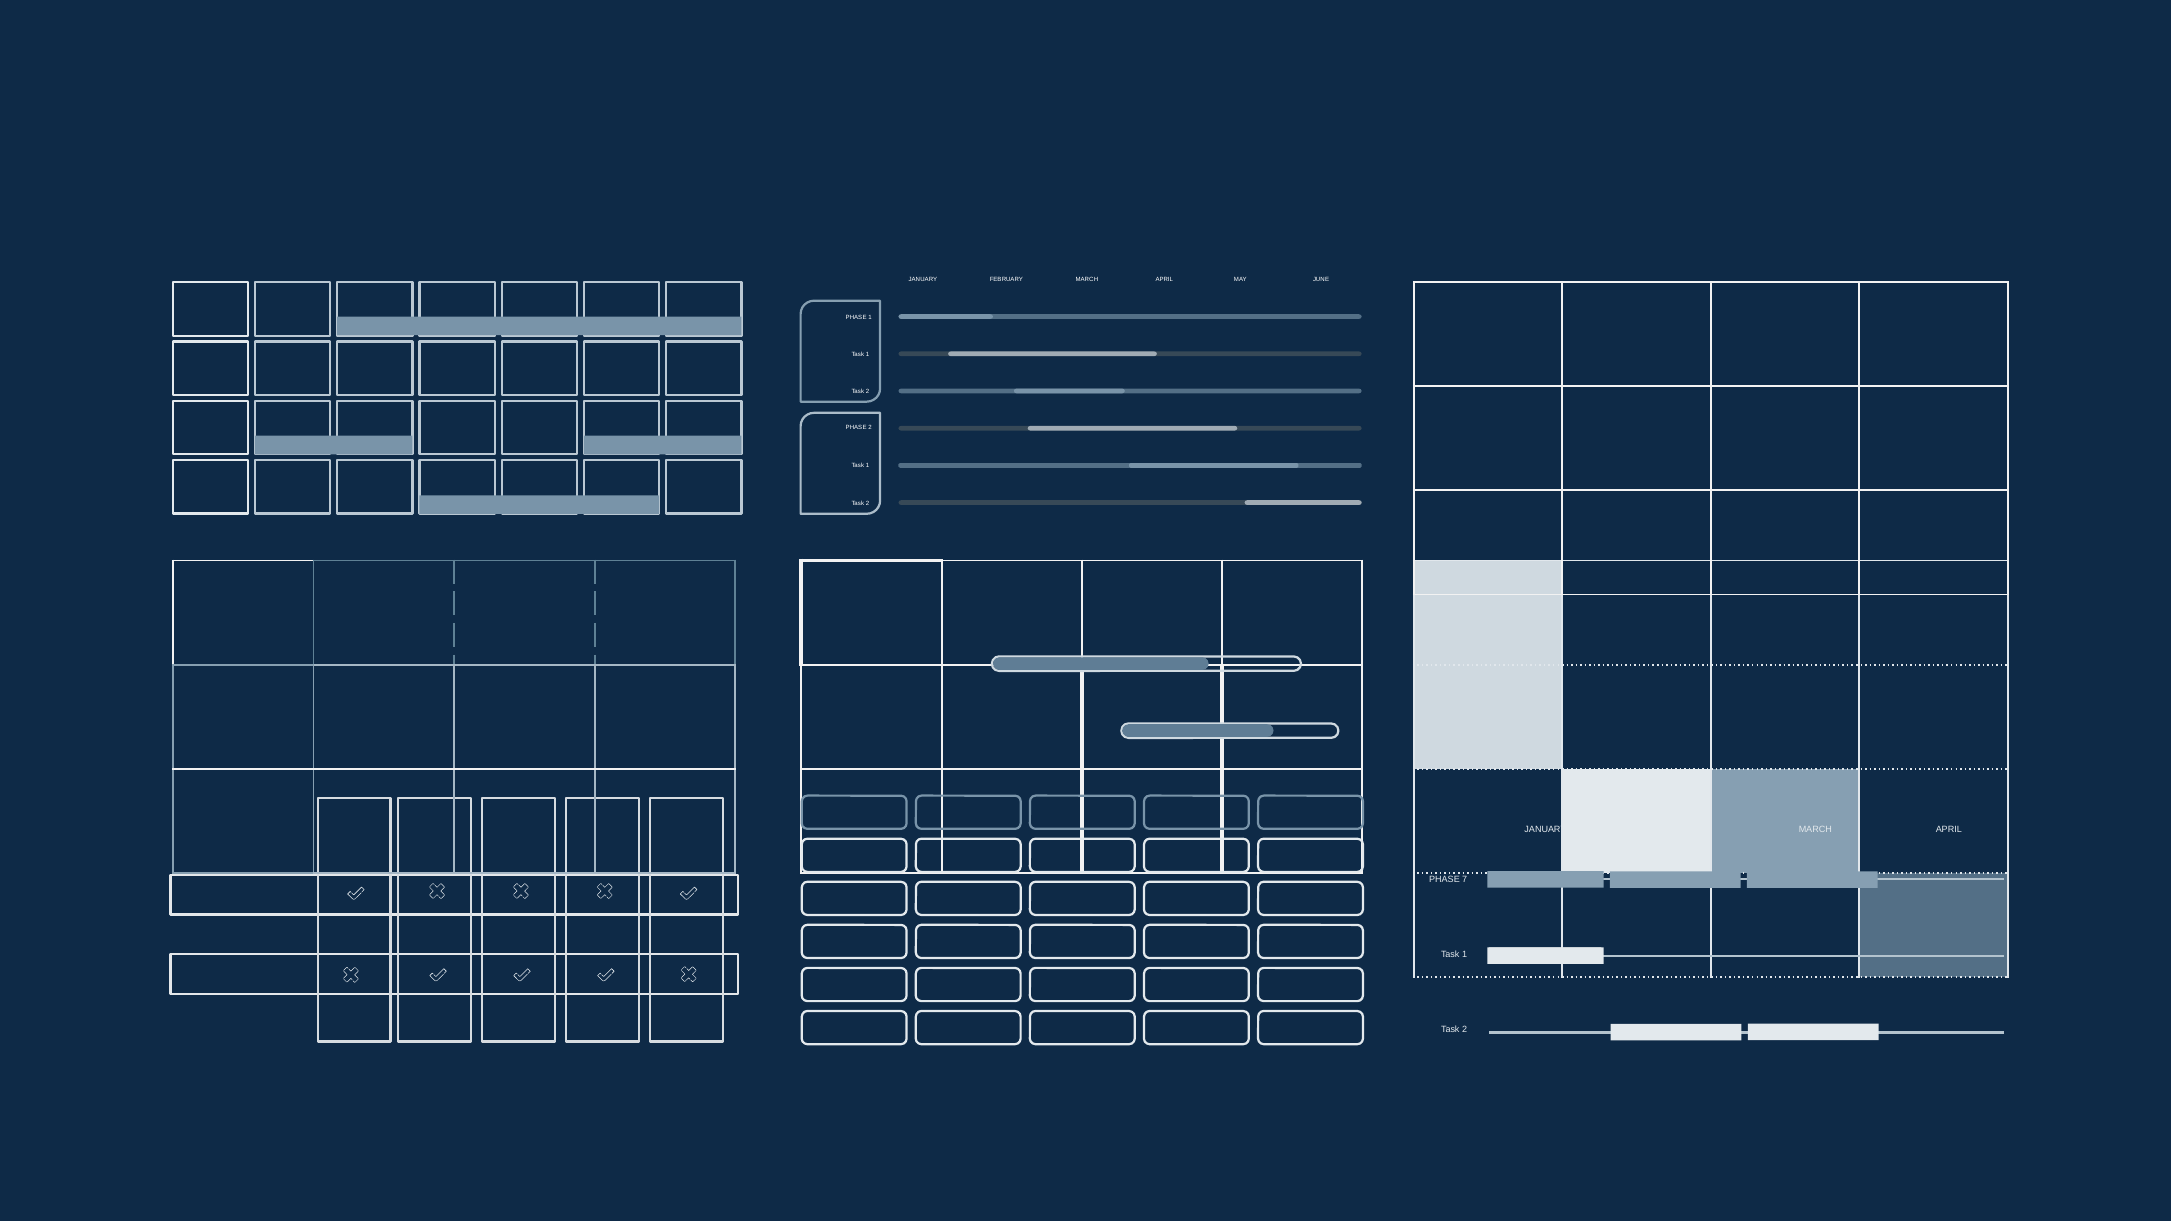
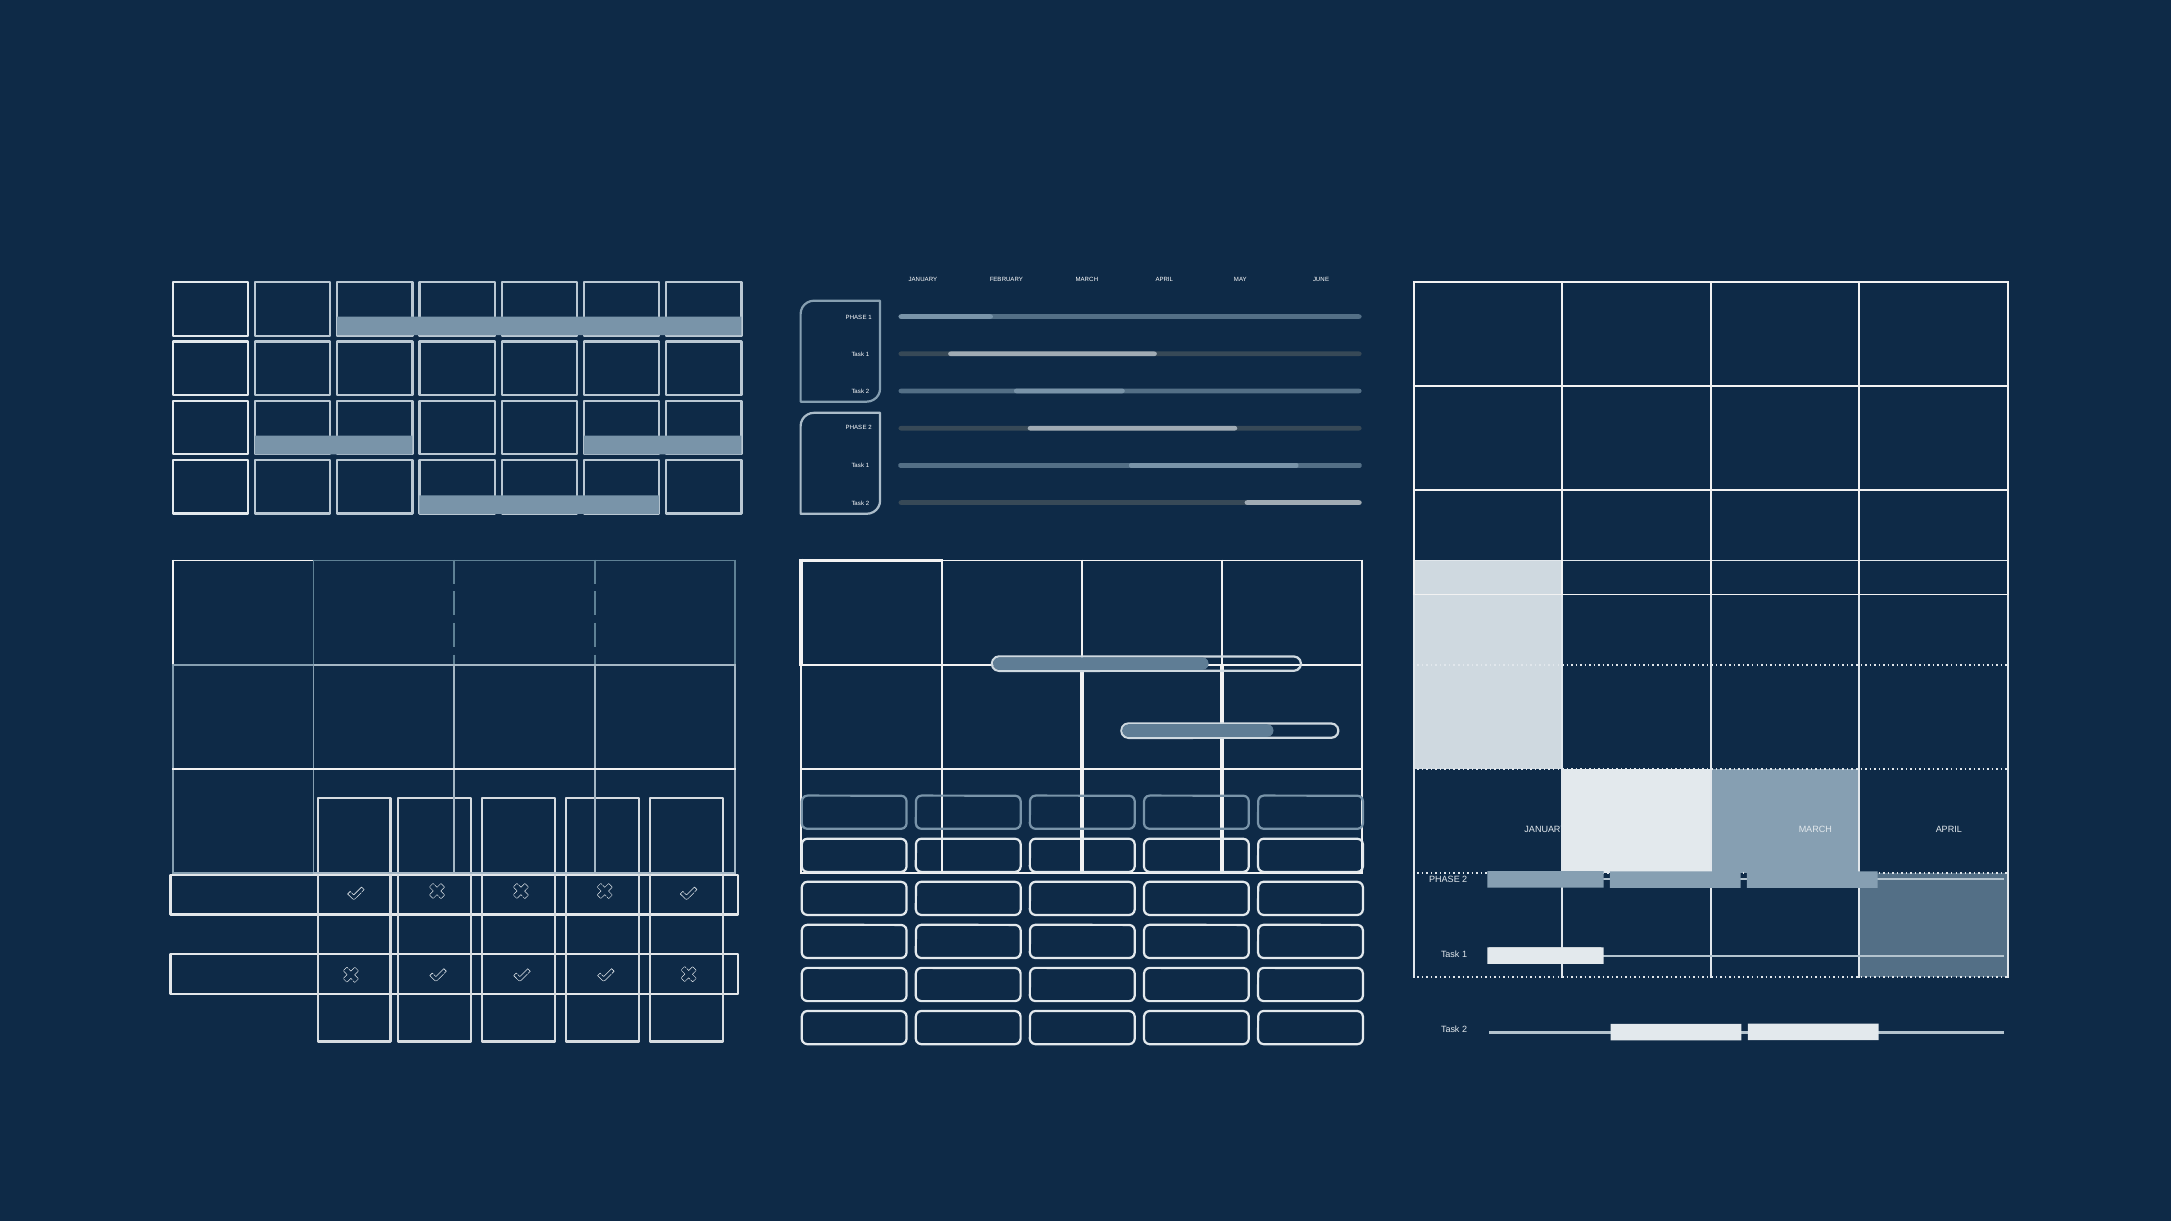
7: 7 -> 2 (1465, 880)
